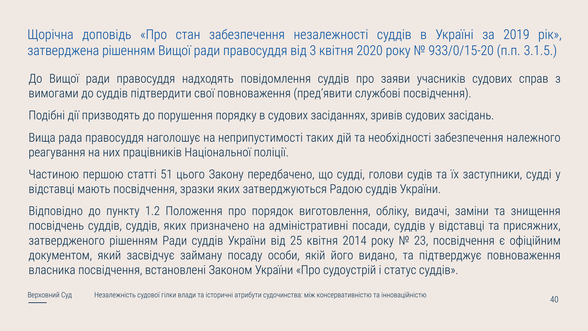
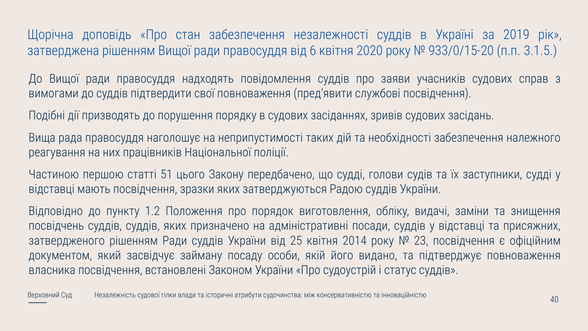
3: 3 -> 6 (313, 51)
